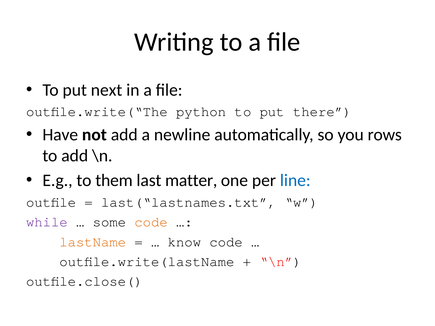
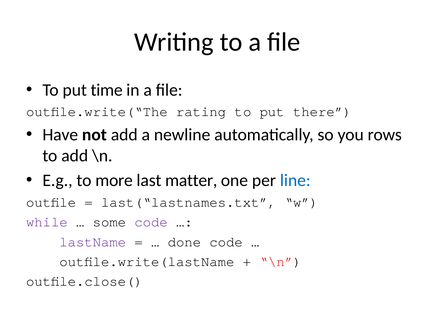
next: next -> time (107, 90)
python: python -> rating (201, 112)
them: them -> more (114, 181)
code colour: orange -> purple (151, 222)
lastName colour: orange -> purple (93, 242)
know: know -> done (185, 242)
